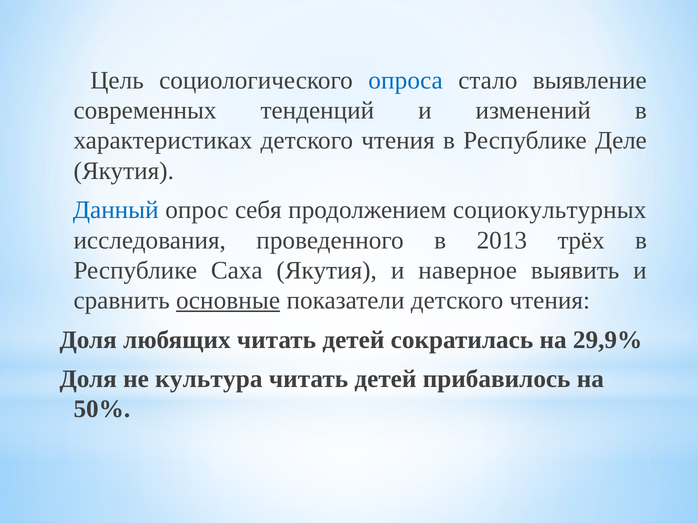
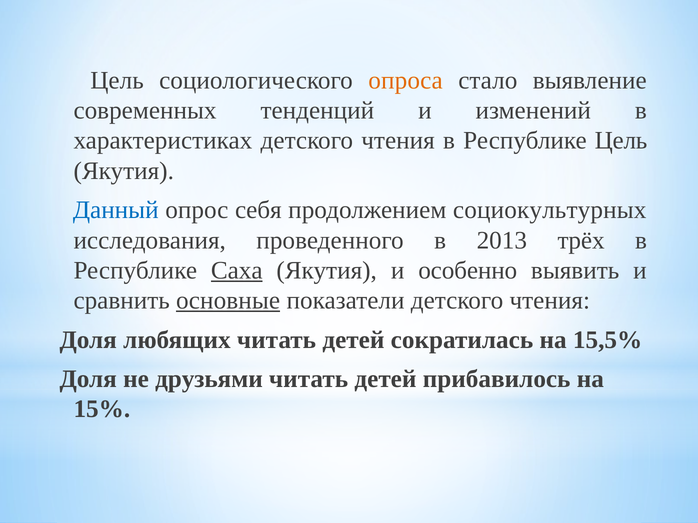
опроса colour: blue -> orange (405, 80)
Республике Деле: Деле -> Цель (621, 141)
Саха underline: none -> present (237, 271)
наверное: наверное -> особенно (468, 271)
29,9%: 29,9% -> 15,5% (608, 340)
культура: культура -> друзьями (209, 379)
50%: 50% -> 15% (102, 409)
